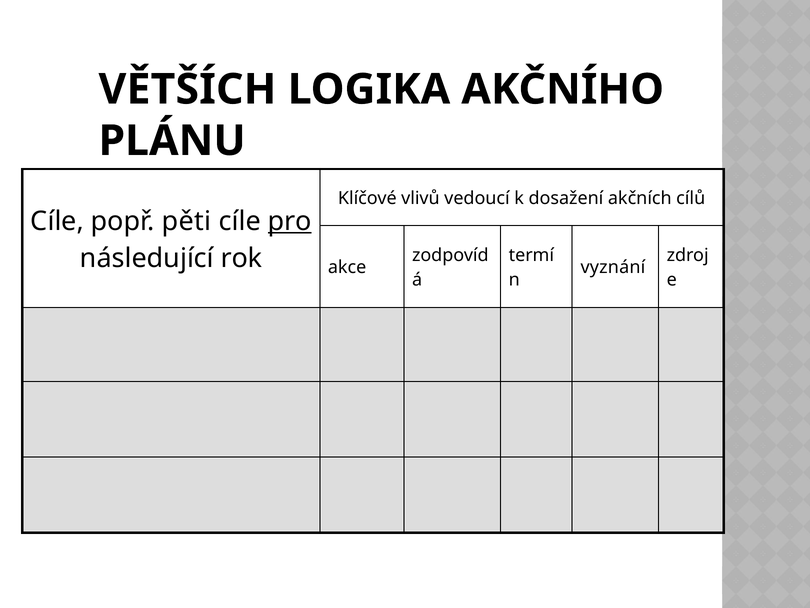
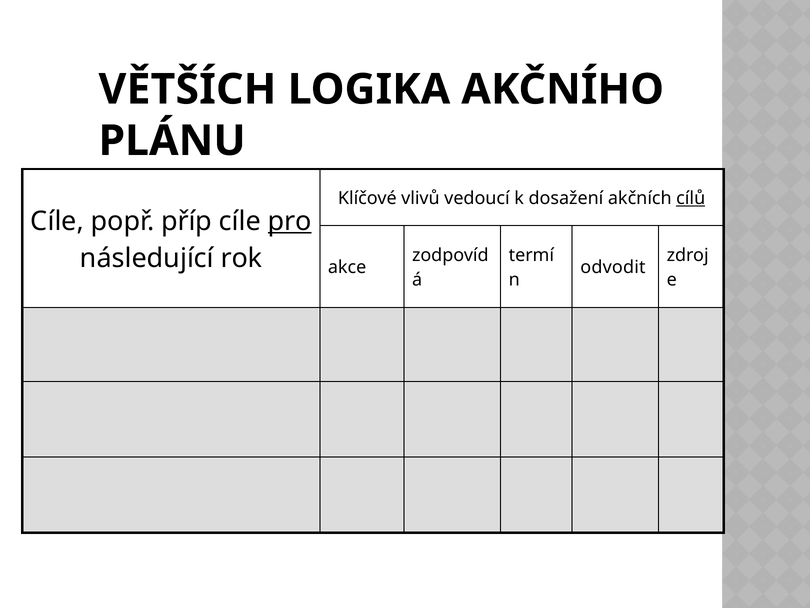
cílů underline: none -> present (691, 198)
pěti: pěti -> příp (187, 221)
vyznání: vyznání -> odvodit (613, 267)
